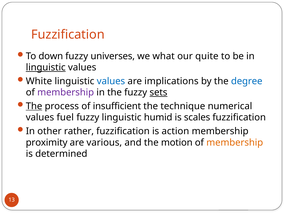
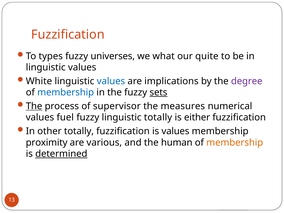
down: down -> types (51, 56)
linguistic underline: present -> none (46, 67)
degree colour: blue -> purple (247, 81)
membership colour: purple -> blue (66, 92)
insufficient: insufficient -> supervisor (117, 106)
technique: technique -> measures (183, 106)
linguistic humid: humid -> totally (158, 117)
scales: scales -> either (197, 117)
other rather: rather -> totally (79, 131)
is action: action -> values (175, 131)
motion: motion -> human (177, 142)
determined underline: none -> present (61, 154)
